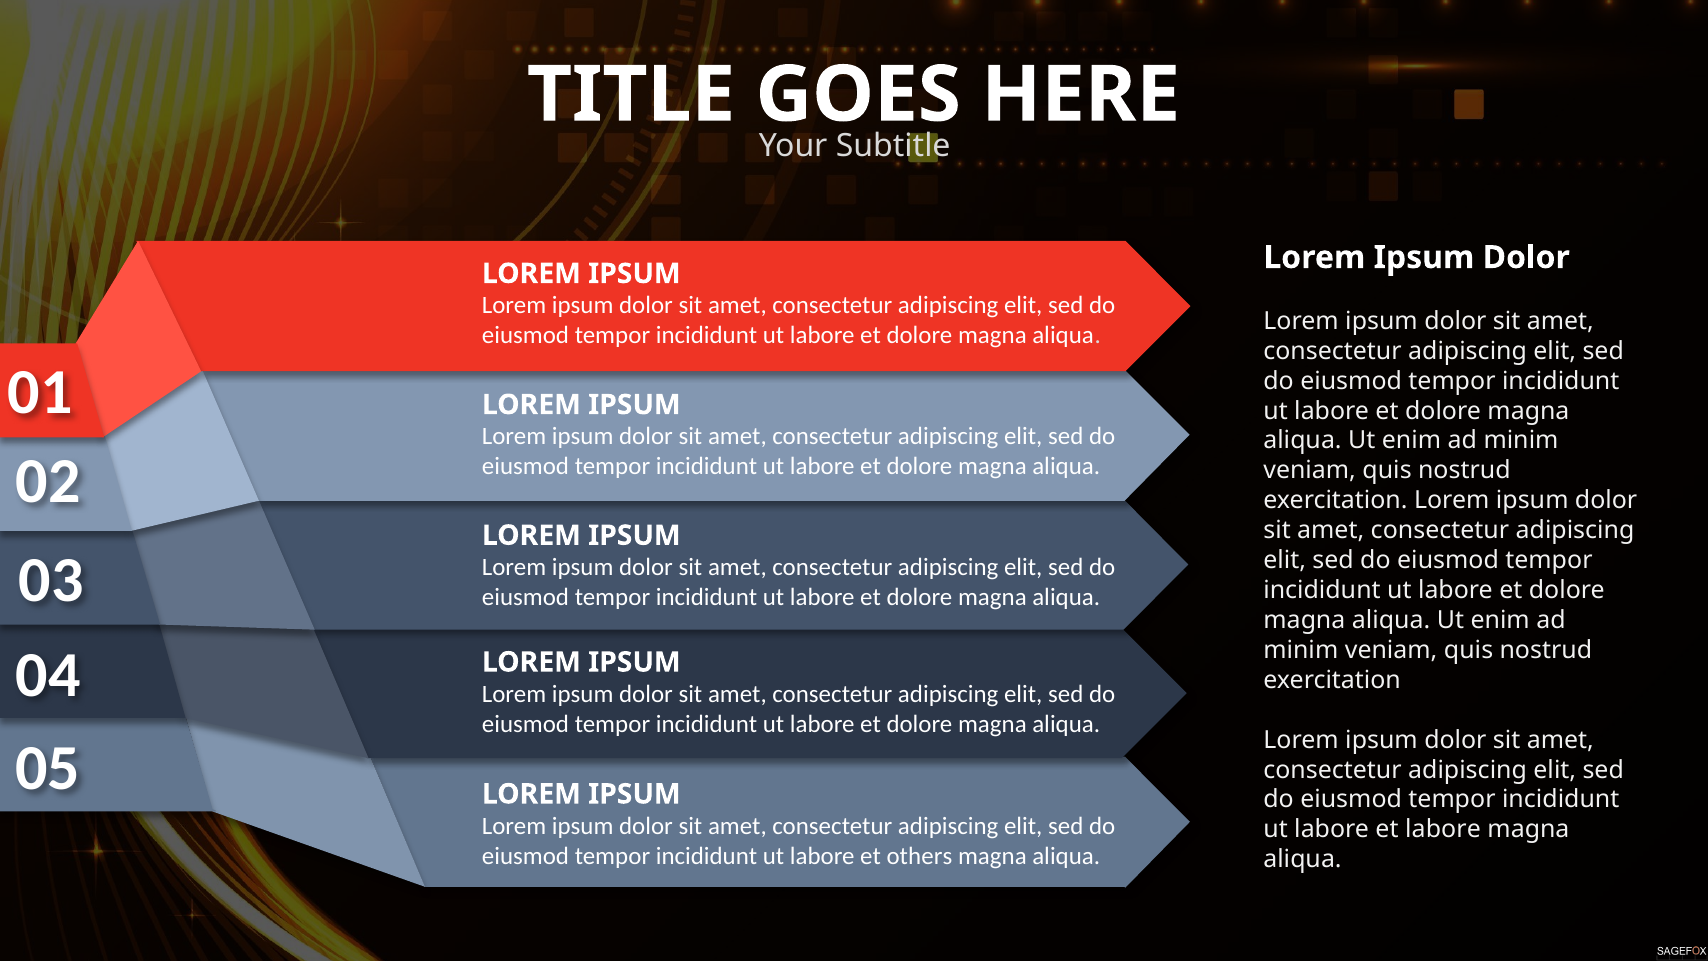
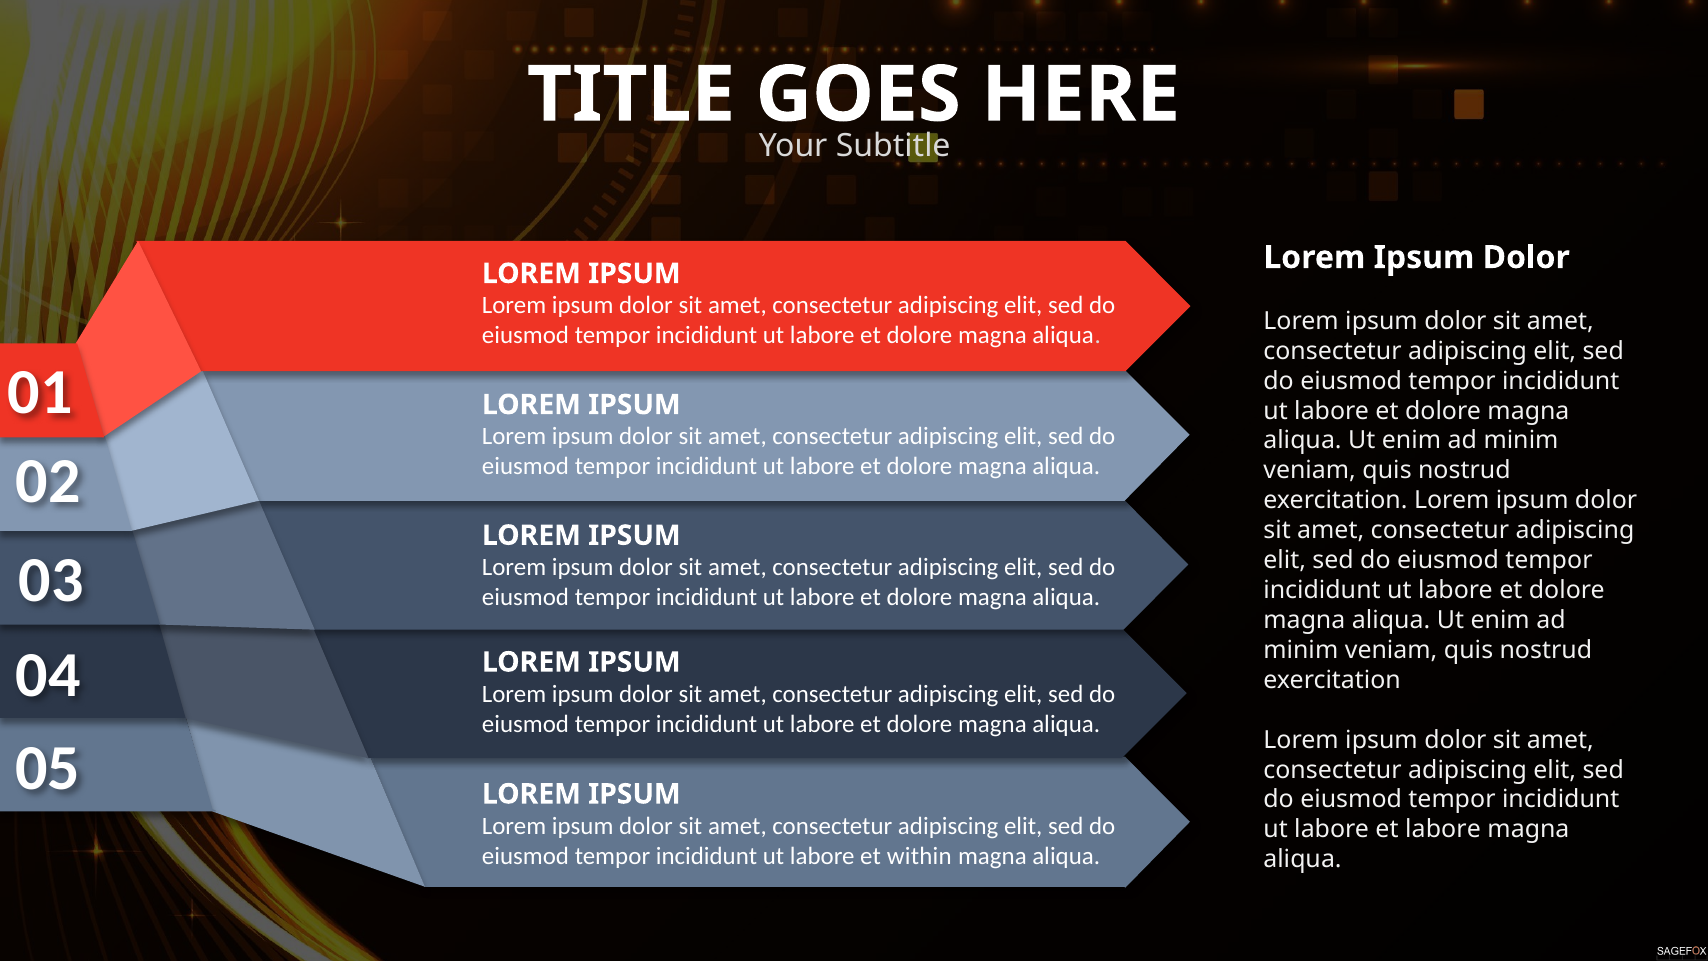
others: others -> within (919, 856)
